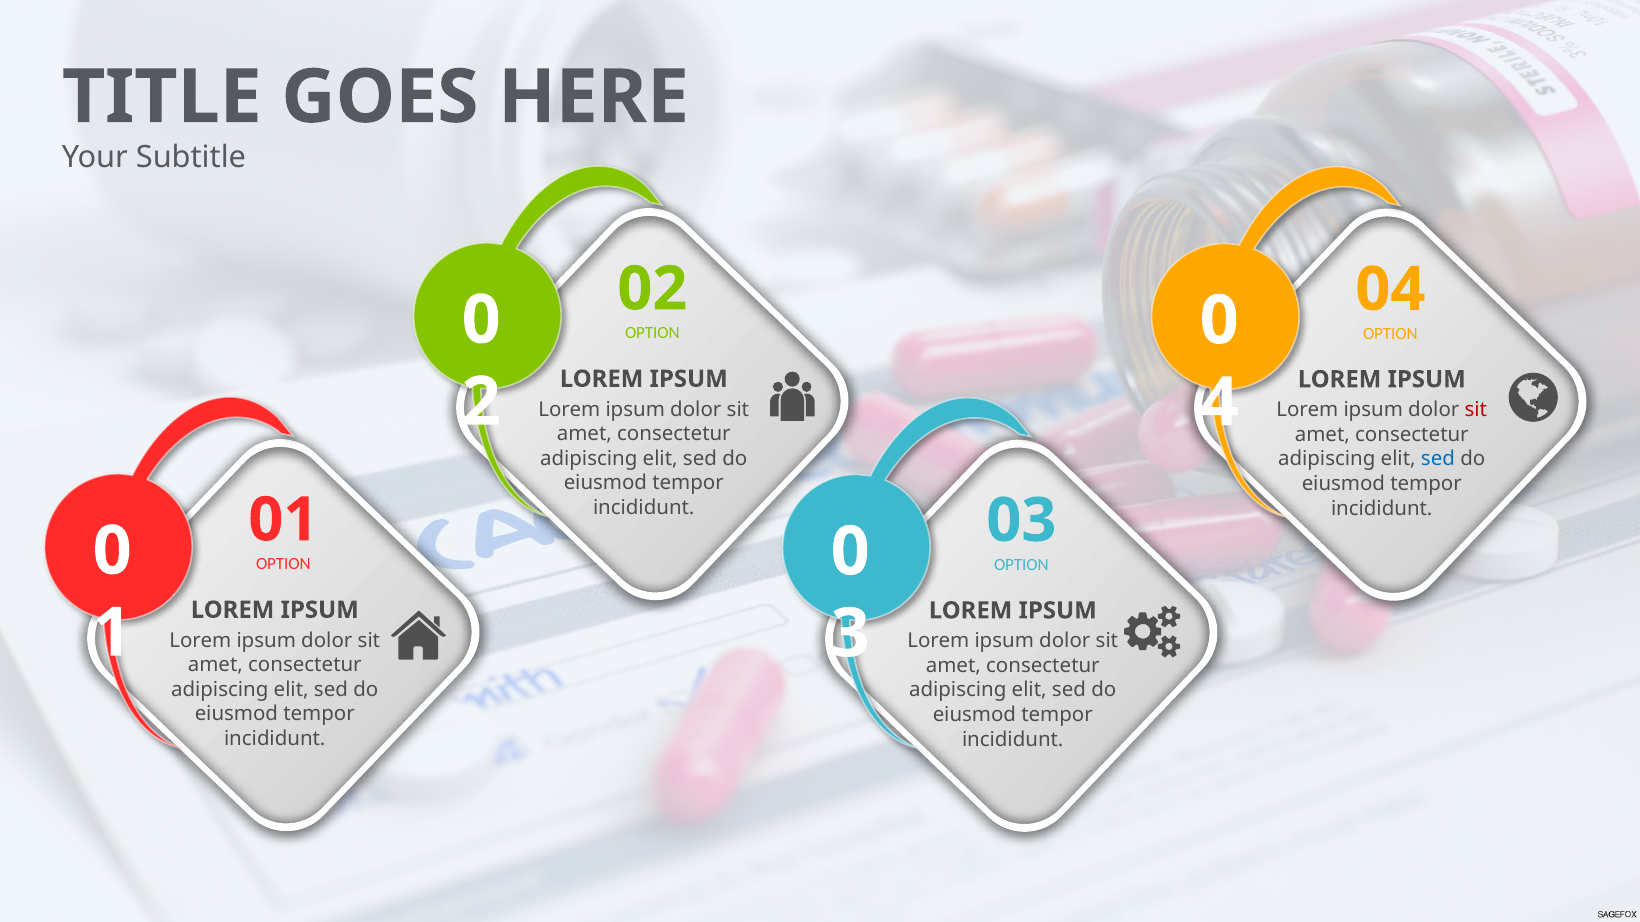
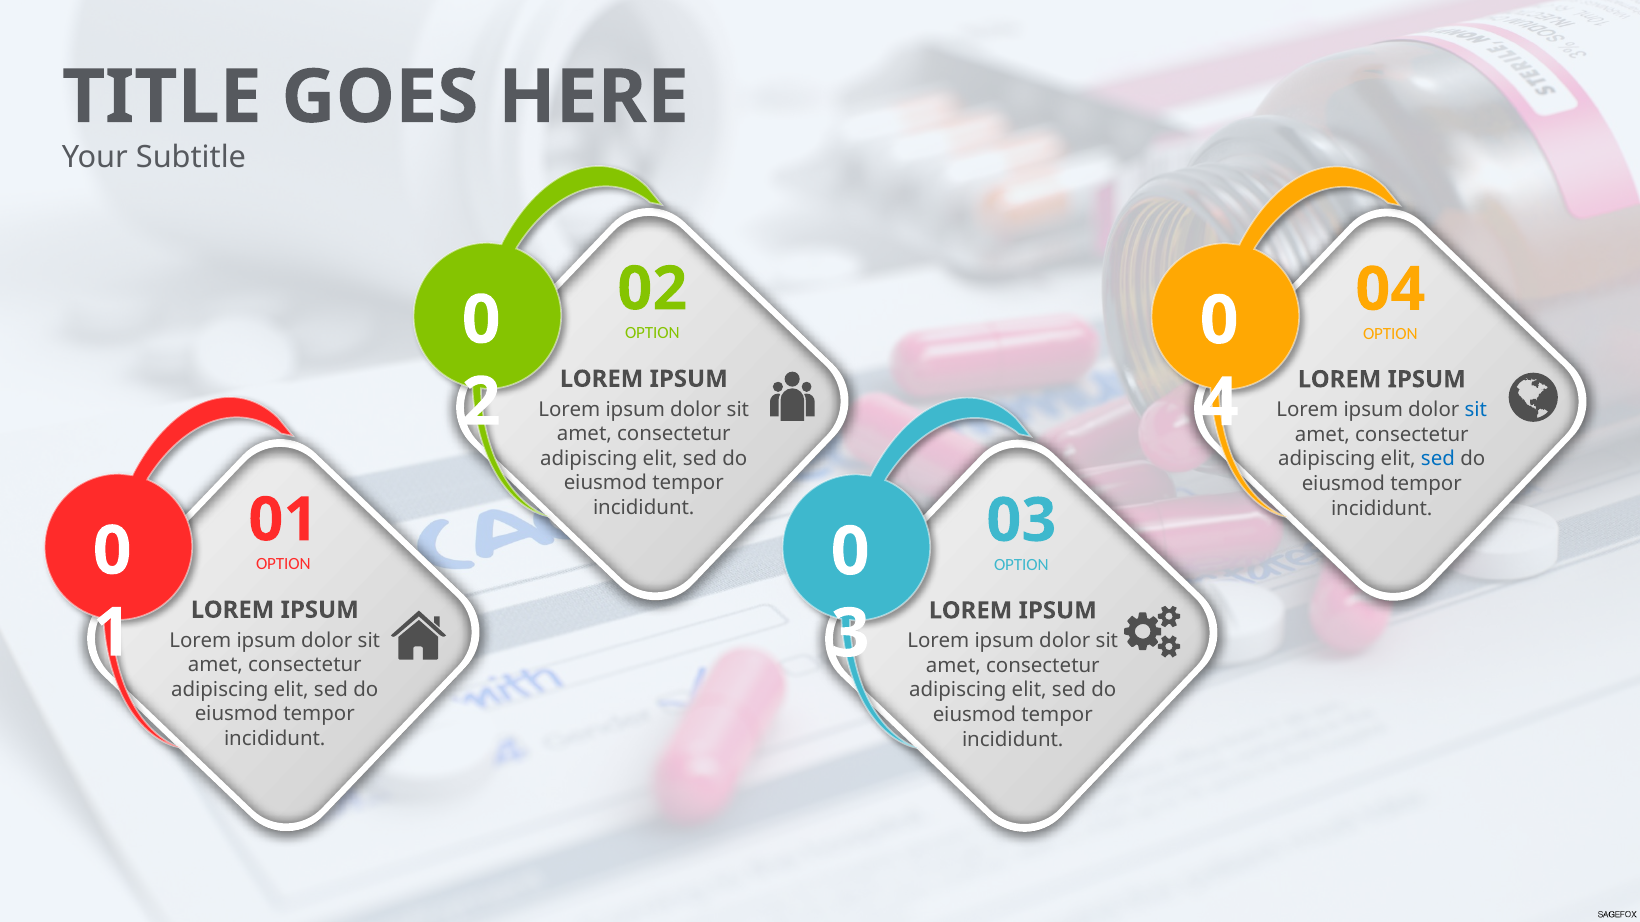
sit colour: red -> blue (1476, 410)
